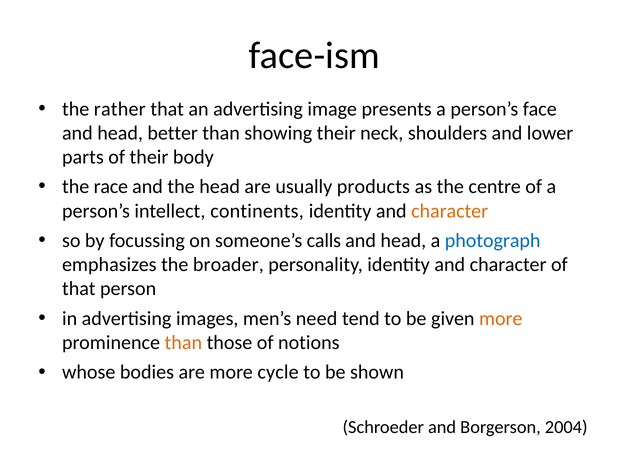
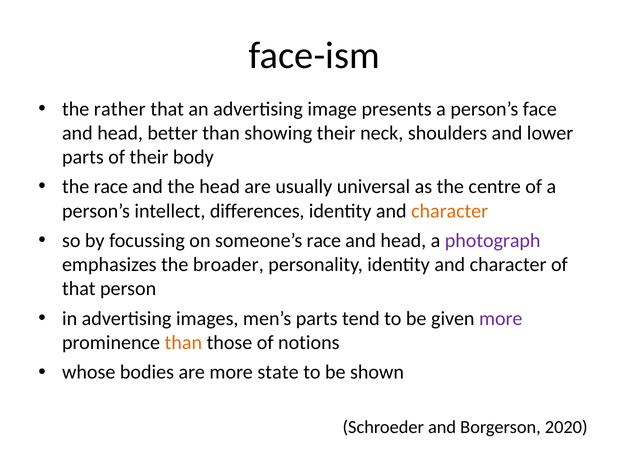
products: products -> universal (373, 187)
continents: continents -> differences (257, 211)
someone’s calls: calls -> race (324, 240)
photograph colour: blue -> purple (493, 240)
men’s need: need -> parts (317, 318)
more colour: orange -> purple (501, 318)
cycle: cycle -> state (278, 372)
2004: 2004 -> 2020 (566, 427)
